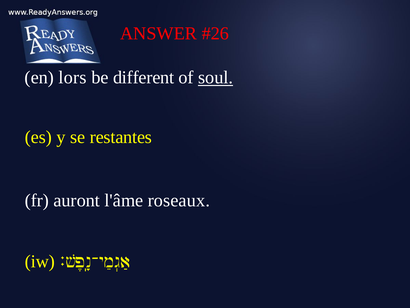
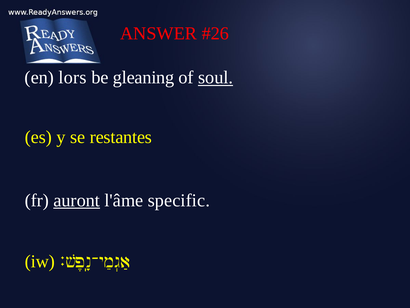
different: different -> gleaning (144, 77)
auront underline: none -> present (77, 200)
roseaux: roseaux -> specific (179, 200)
